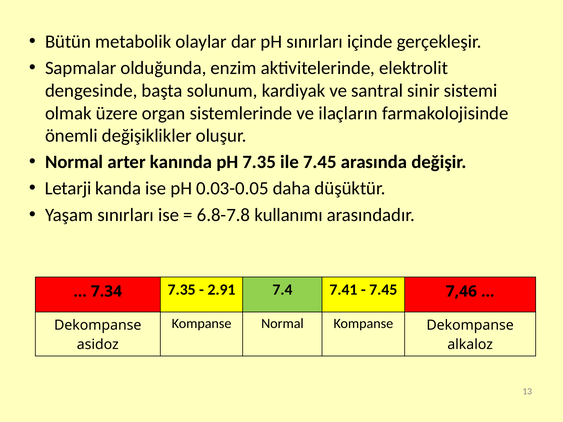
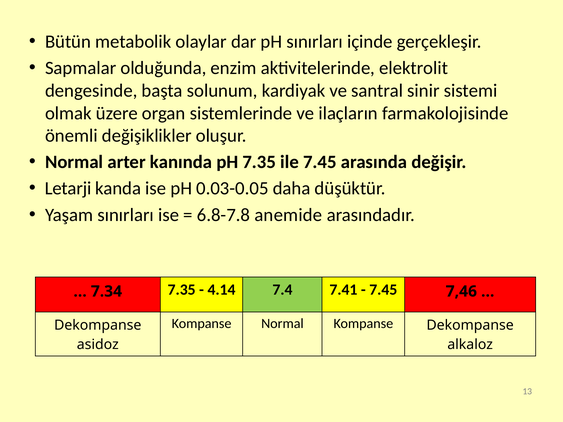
kullanımı: kullanımı -> anemide (288, 215)
2.91: 2.91 -> 4.14 (221, 290)
